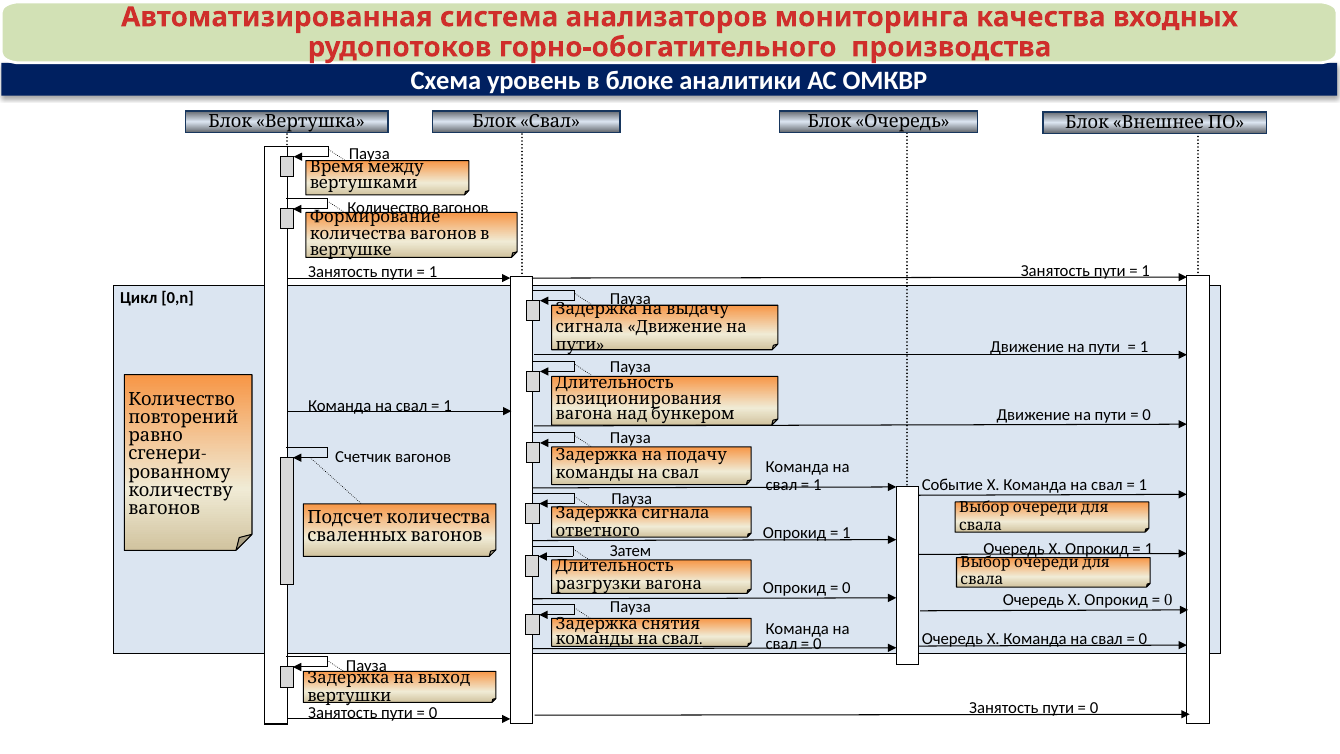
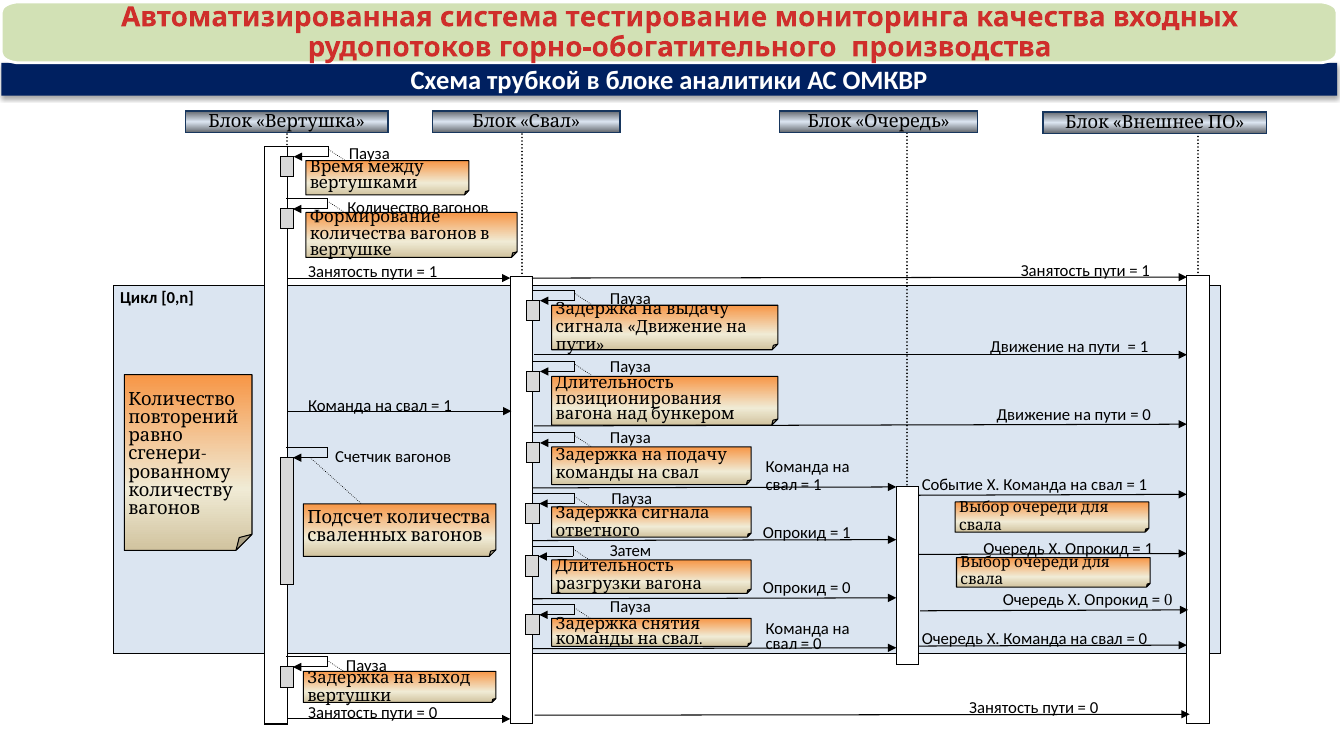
анализаторов: анализаторов -> тестирование (666, 17)
уровень: уровень -> трубкой (534, 81)
